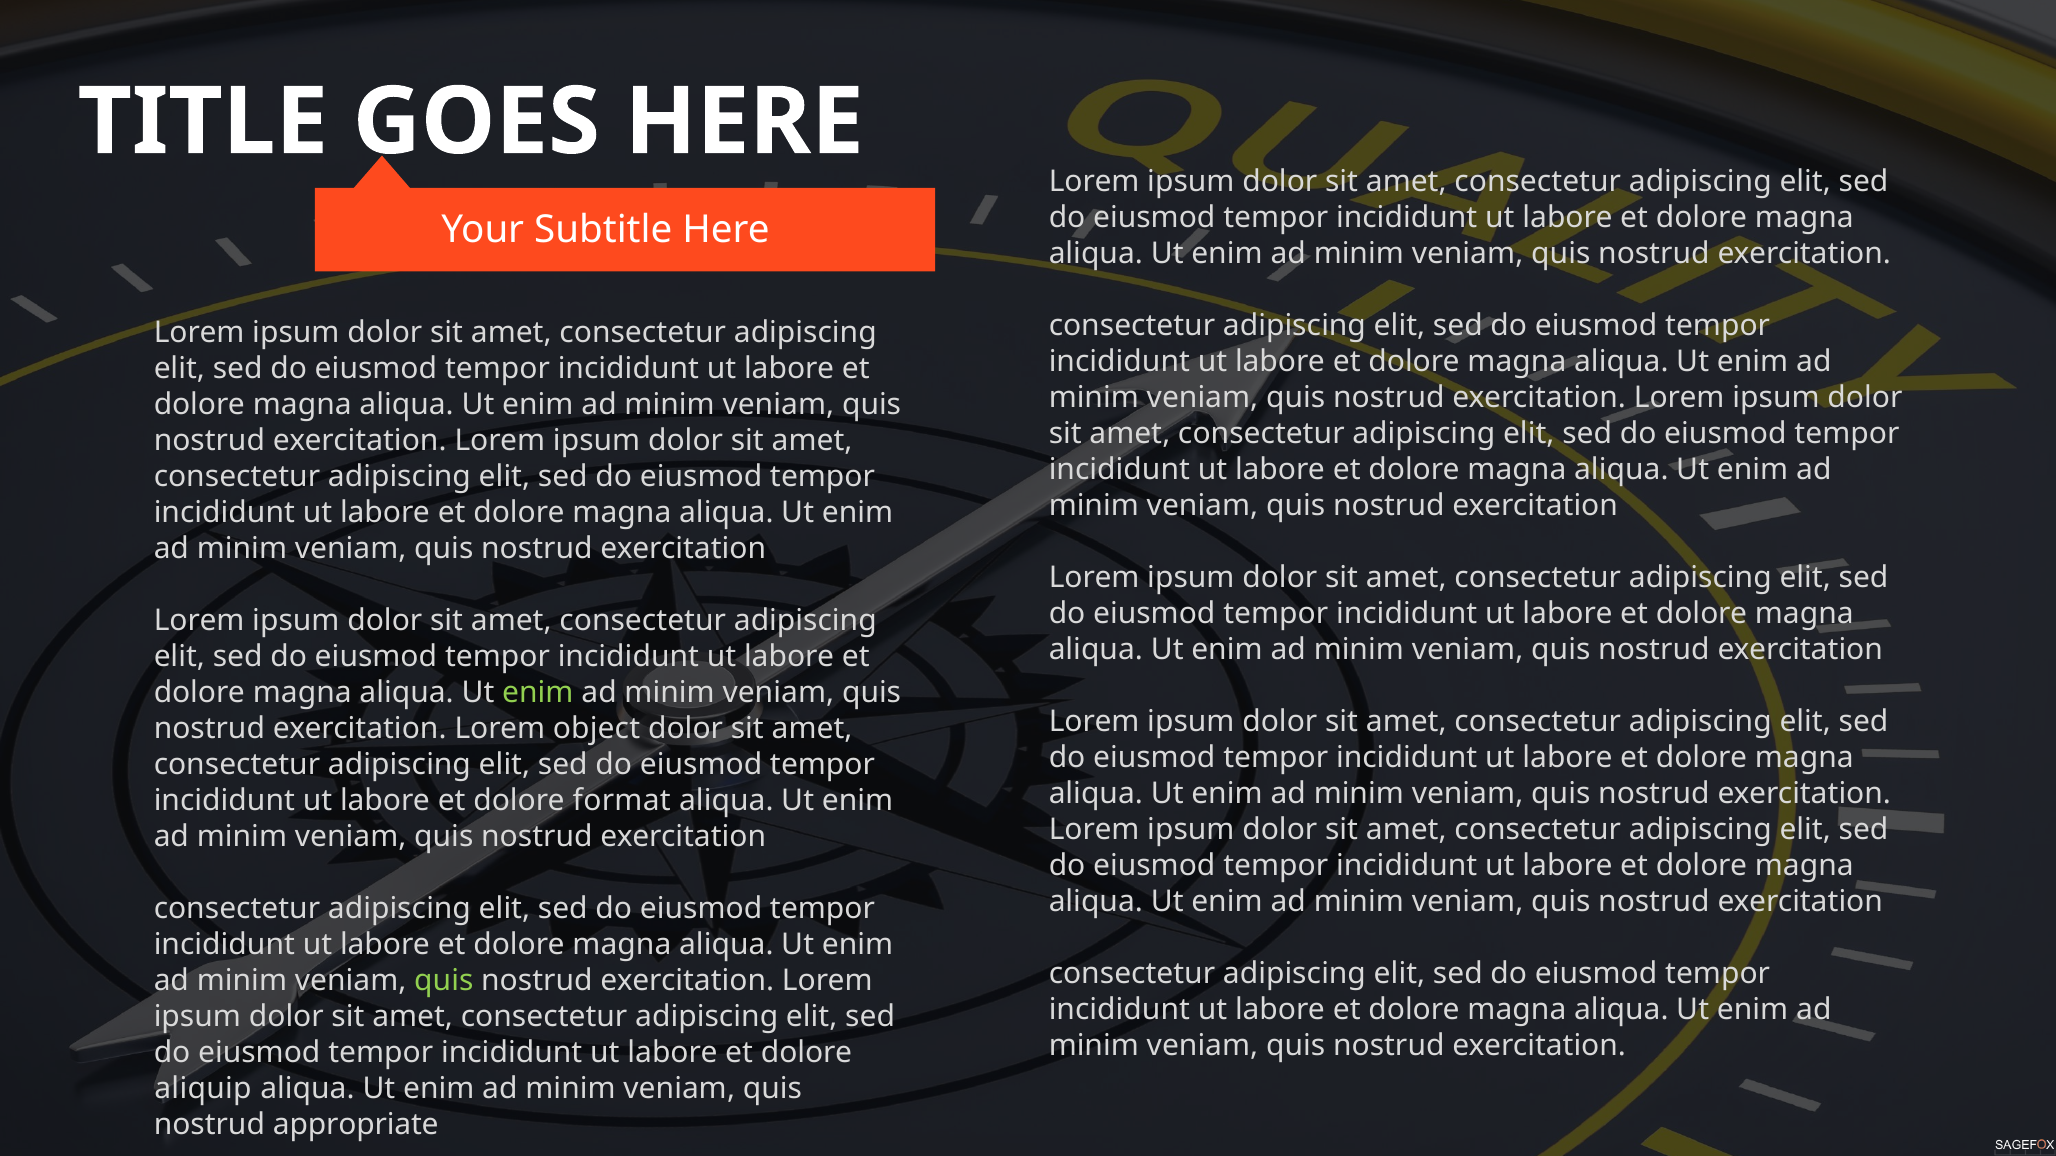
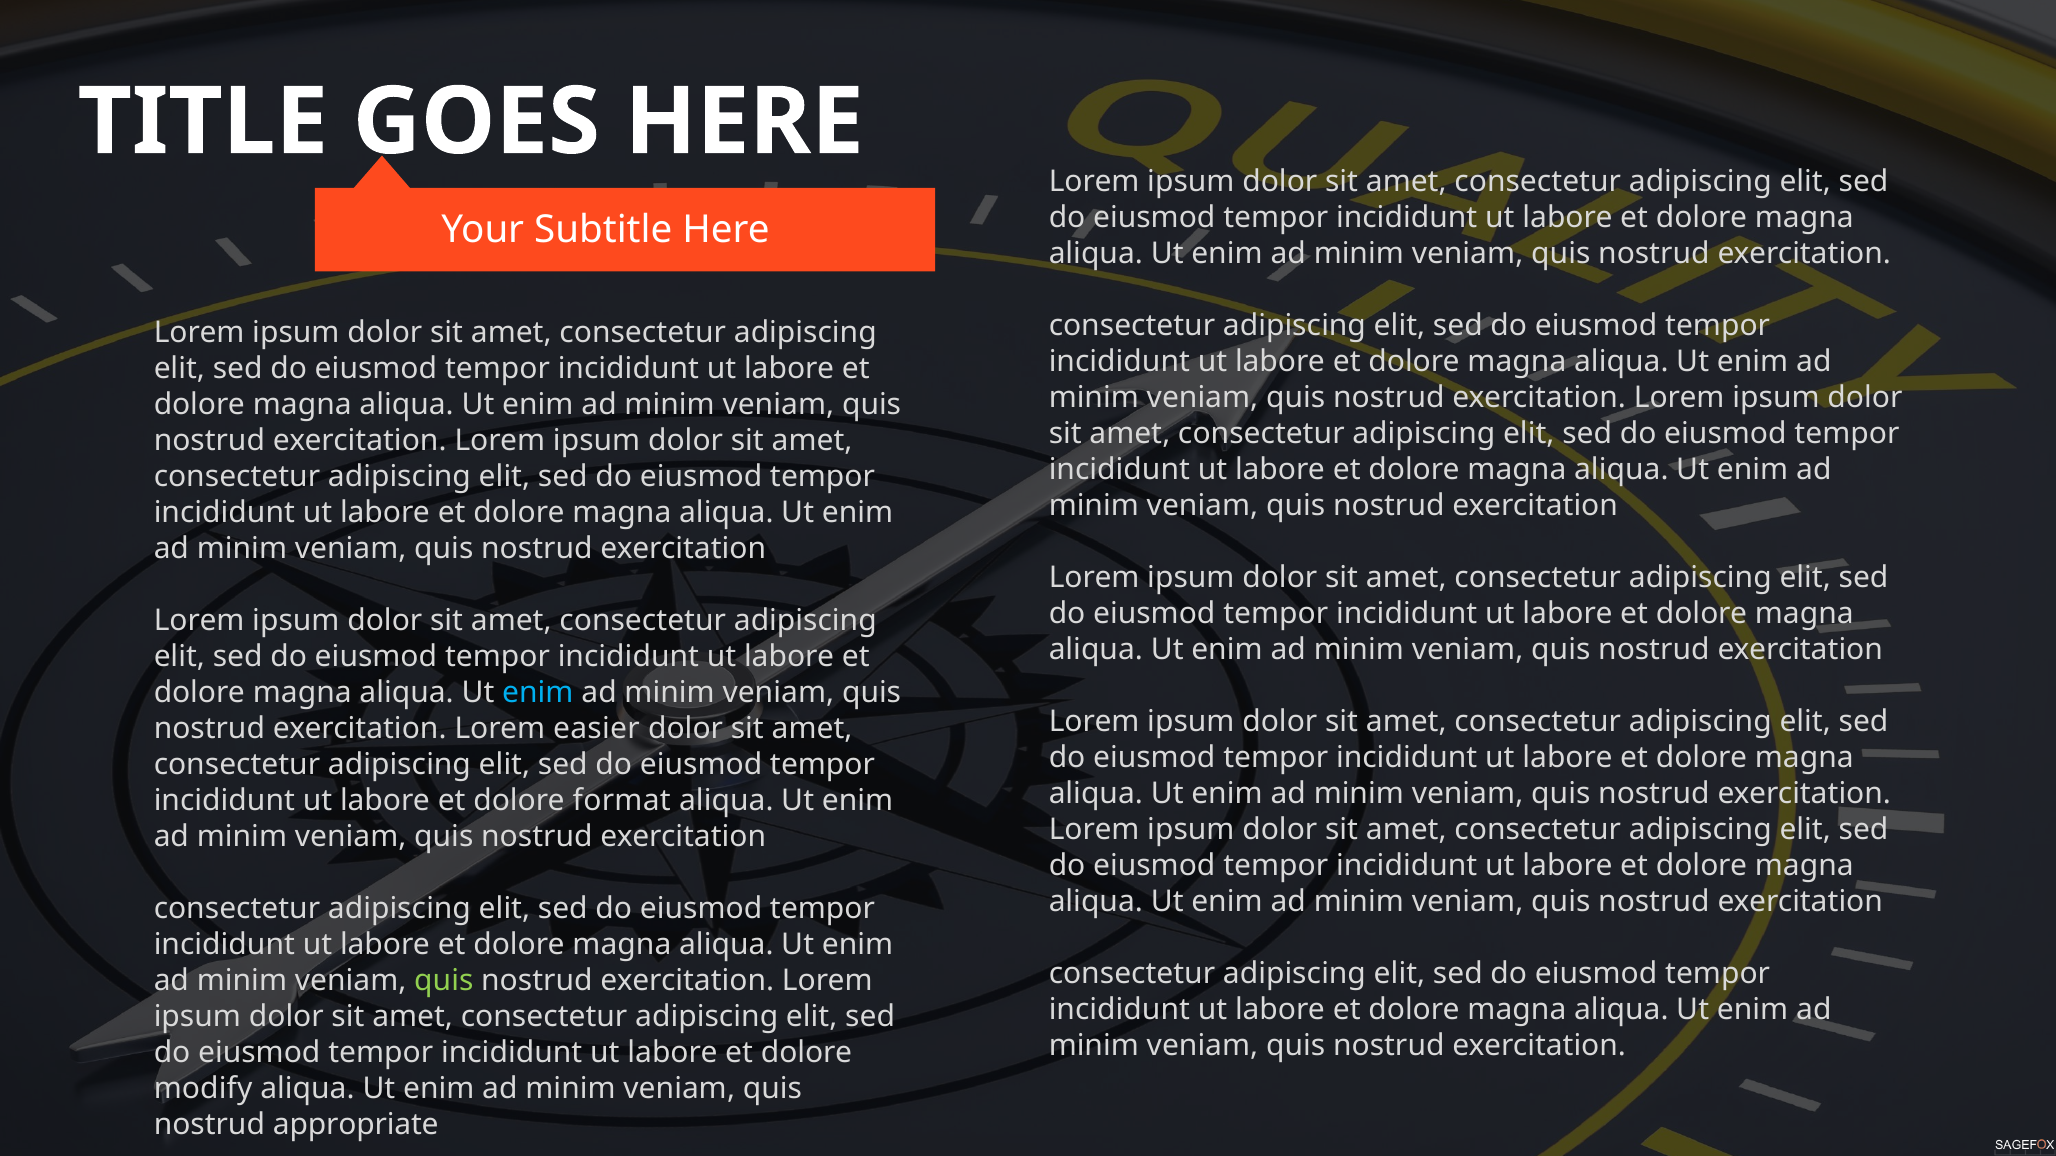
enim colour: light green -> light blue (538, 693)
object: object -> easier (596, 729)
aliquip: aliquip -> modify (203, 1089)
